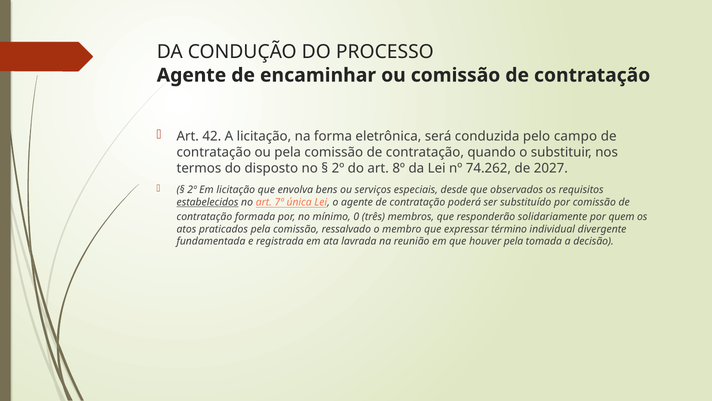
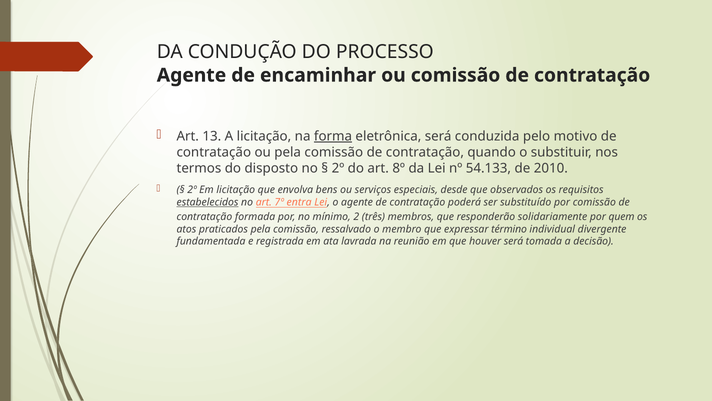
42: 42 -> 13 (212, 136)
forma underline: none -> present (333, 136)
campo: campo -> motivo (576, 136)
74.262: 74.262 -> 54.133 (488, 168)
2027: 2027 -> 2010 (551, 168)
única: única -> entra (299, 202)
0: 0 -> 2 (356, 216)
houver pela: pela -> será (514, 241)
